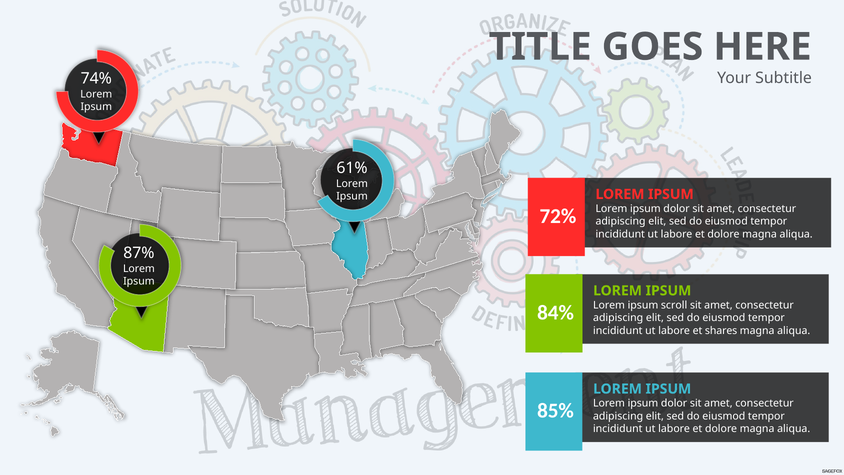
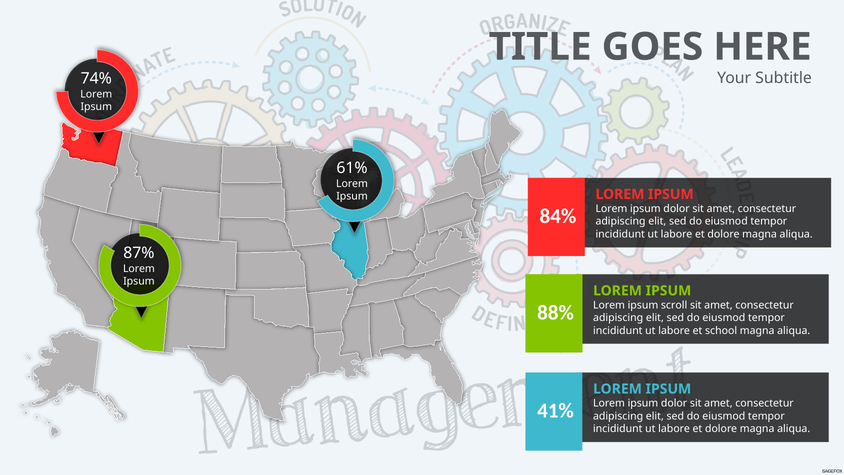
72%: 72% -> 84% (558, 216)
84%: 84% -> 88% (556, 312)
shares: shares -> school (721, 330)
85%: 85% -> 41% (556, 411)
